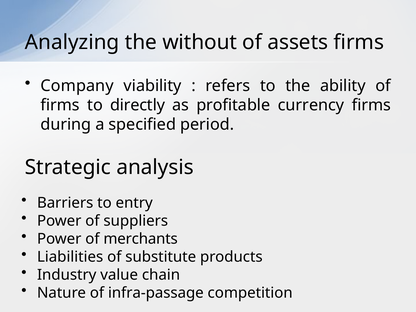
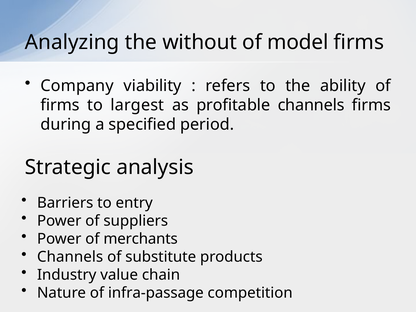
assets: assets -> model (298, 42)
directly: directly -> largest (137, 105)
profitable currency: currency -> channels (311, 105)
Liabilities: Liabilities -> Channels (70, 257)
